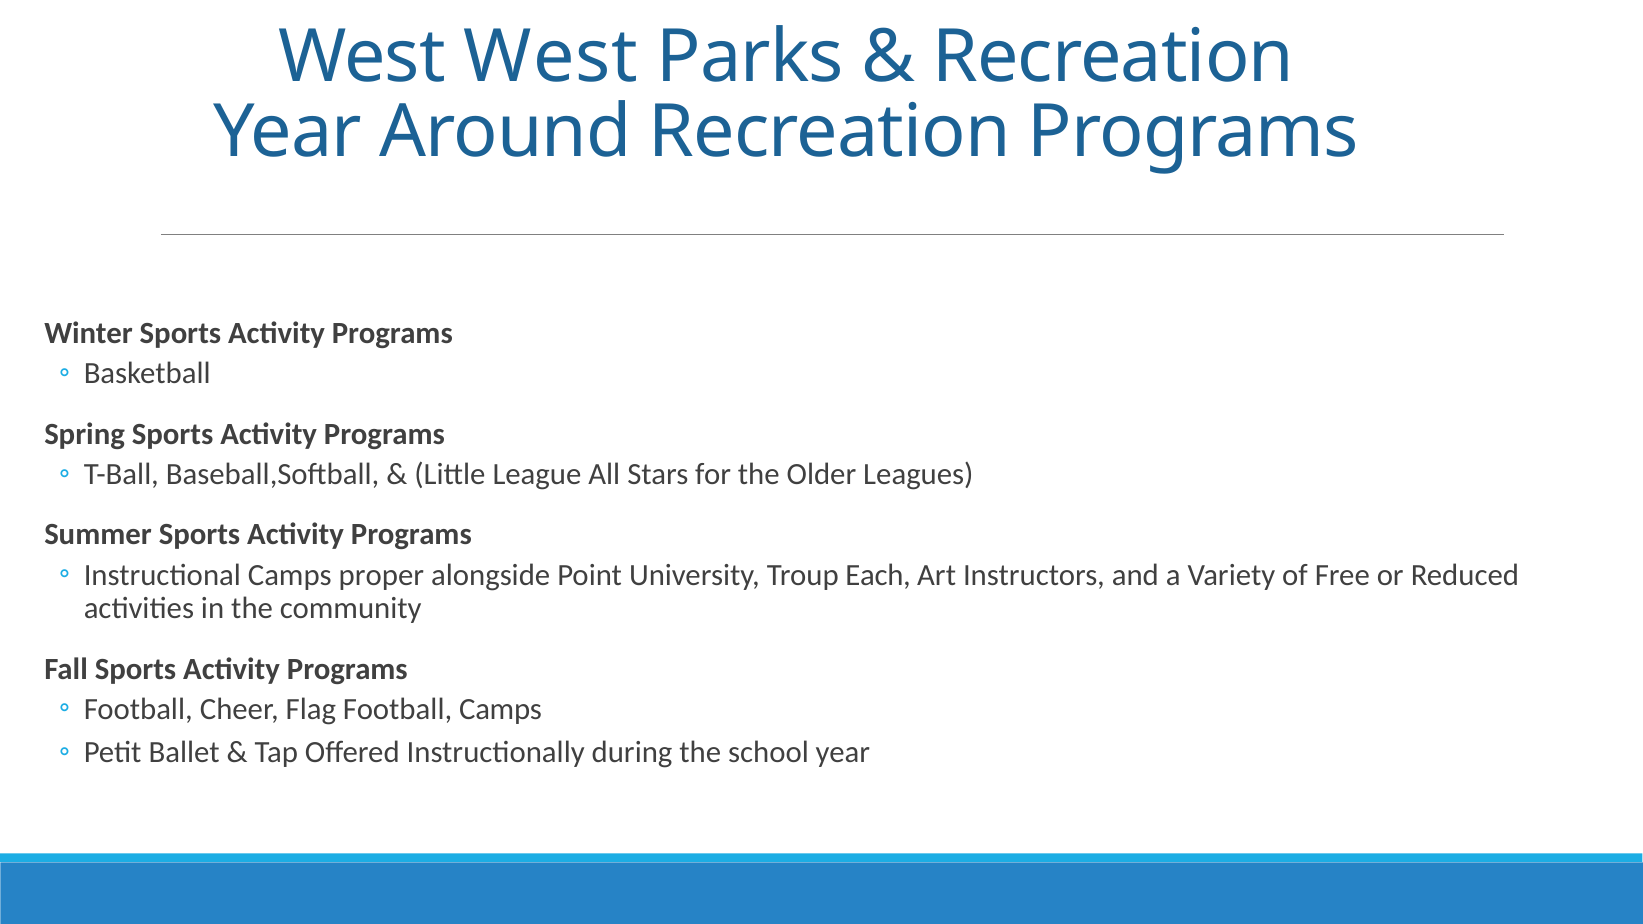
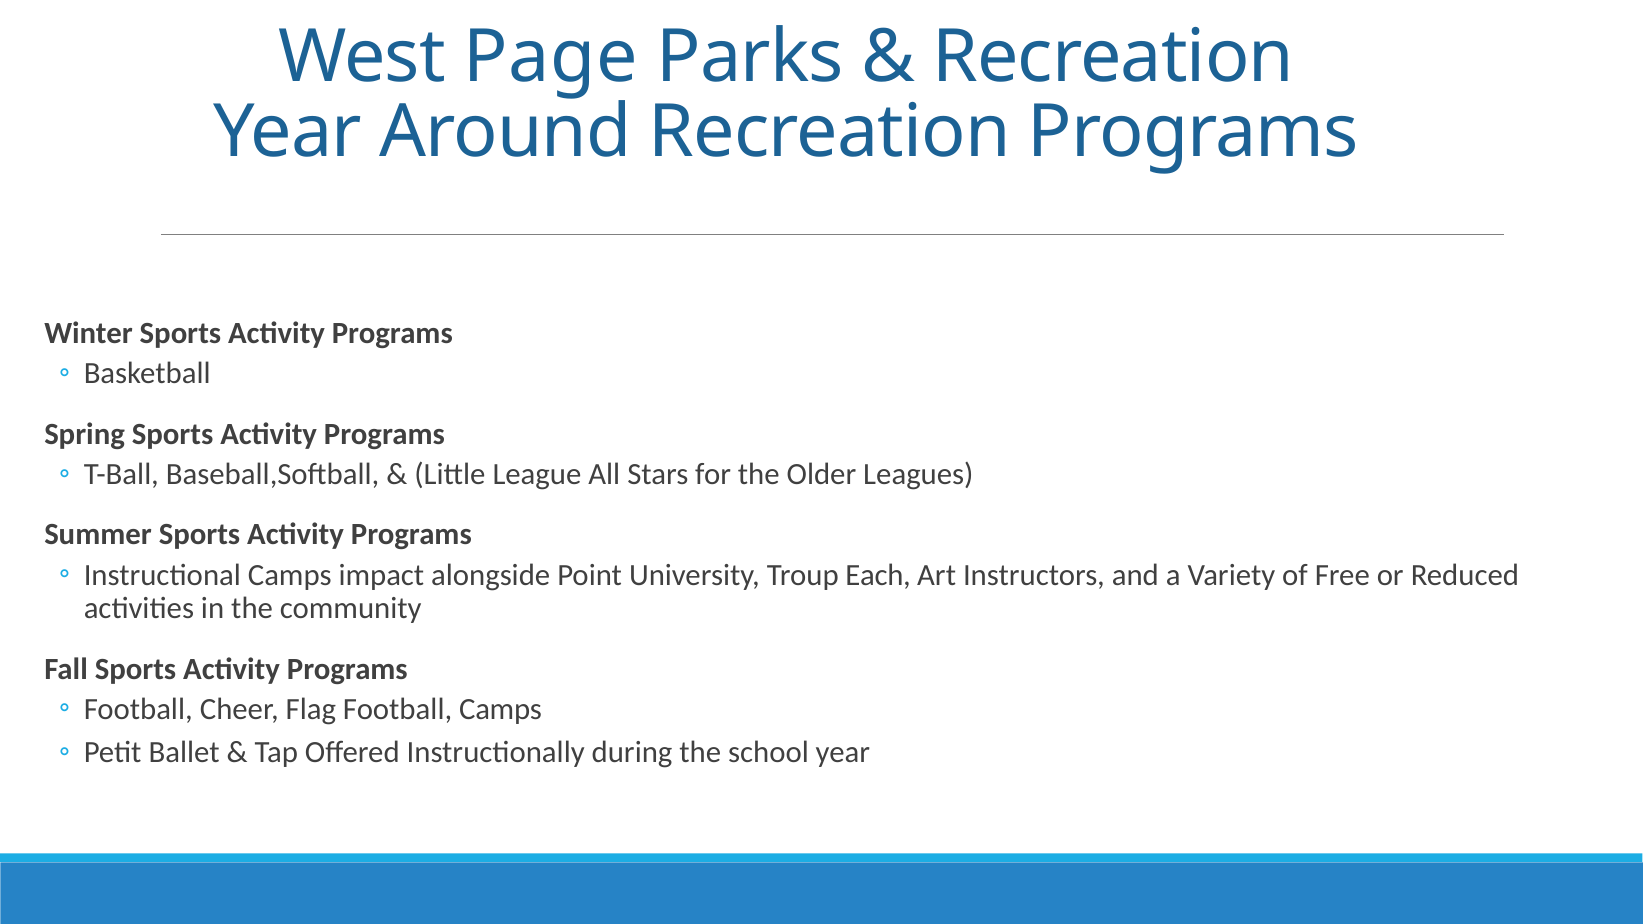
West West: West -> Page (551, 57)
proper: proper -> impact (381, 575)
